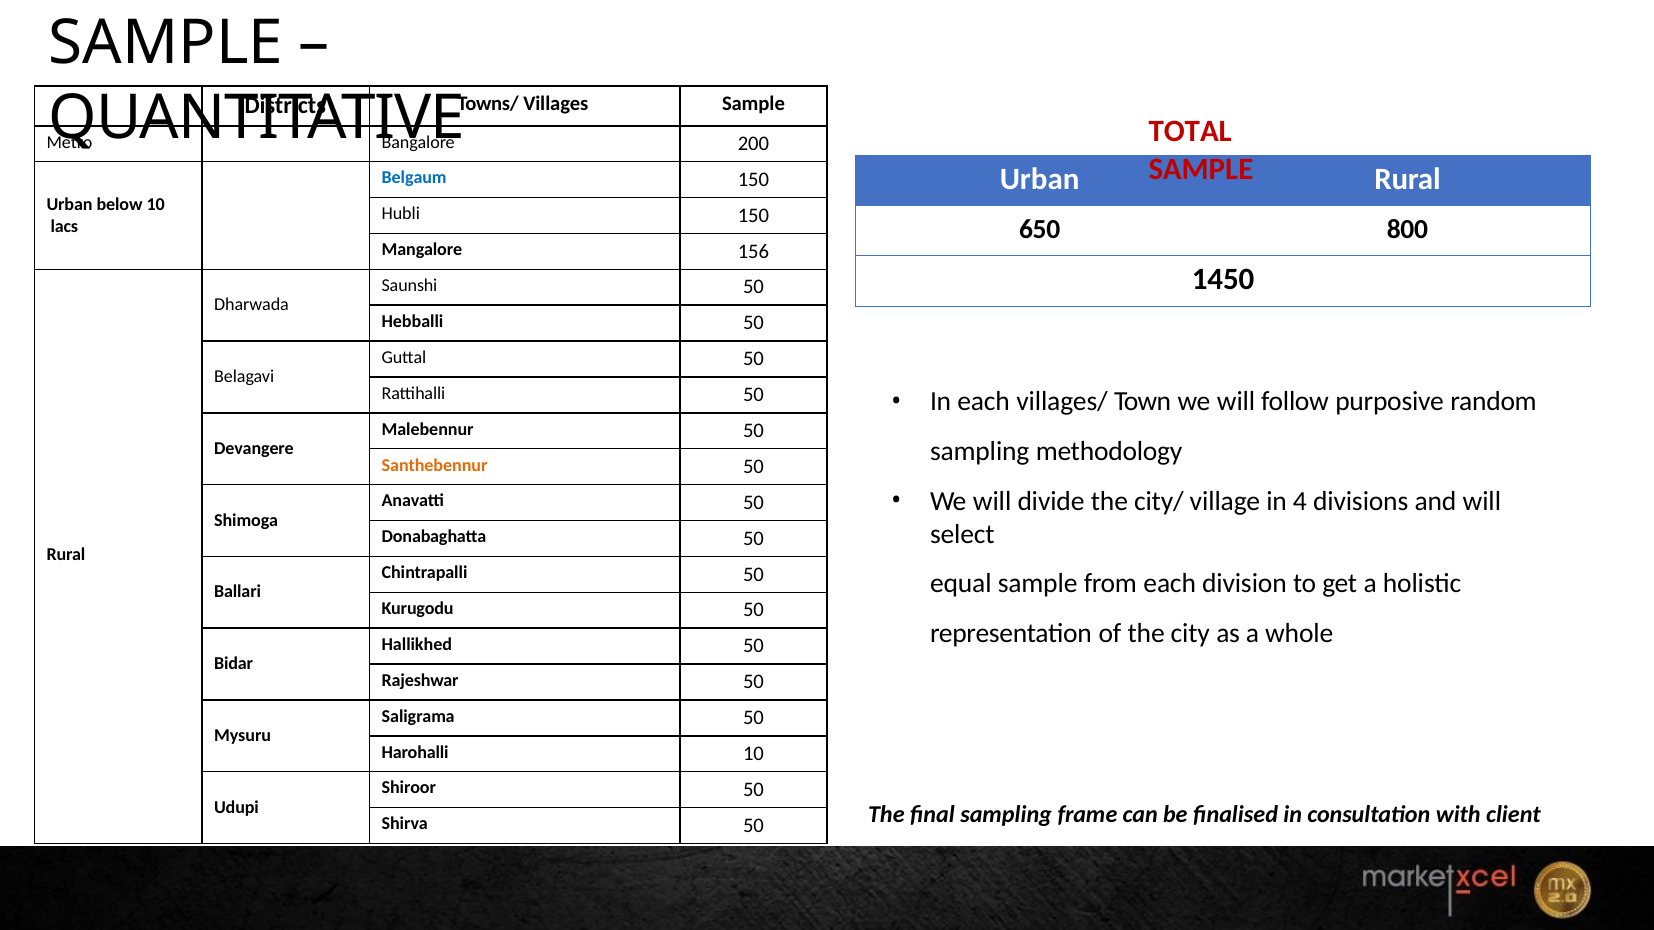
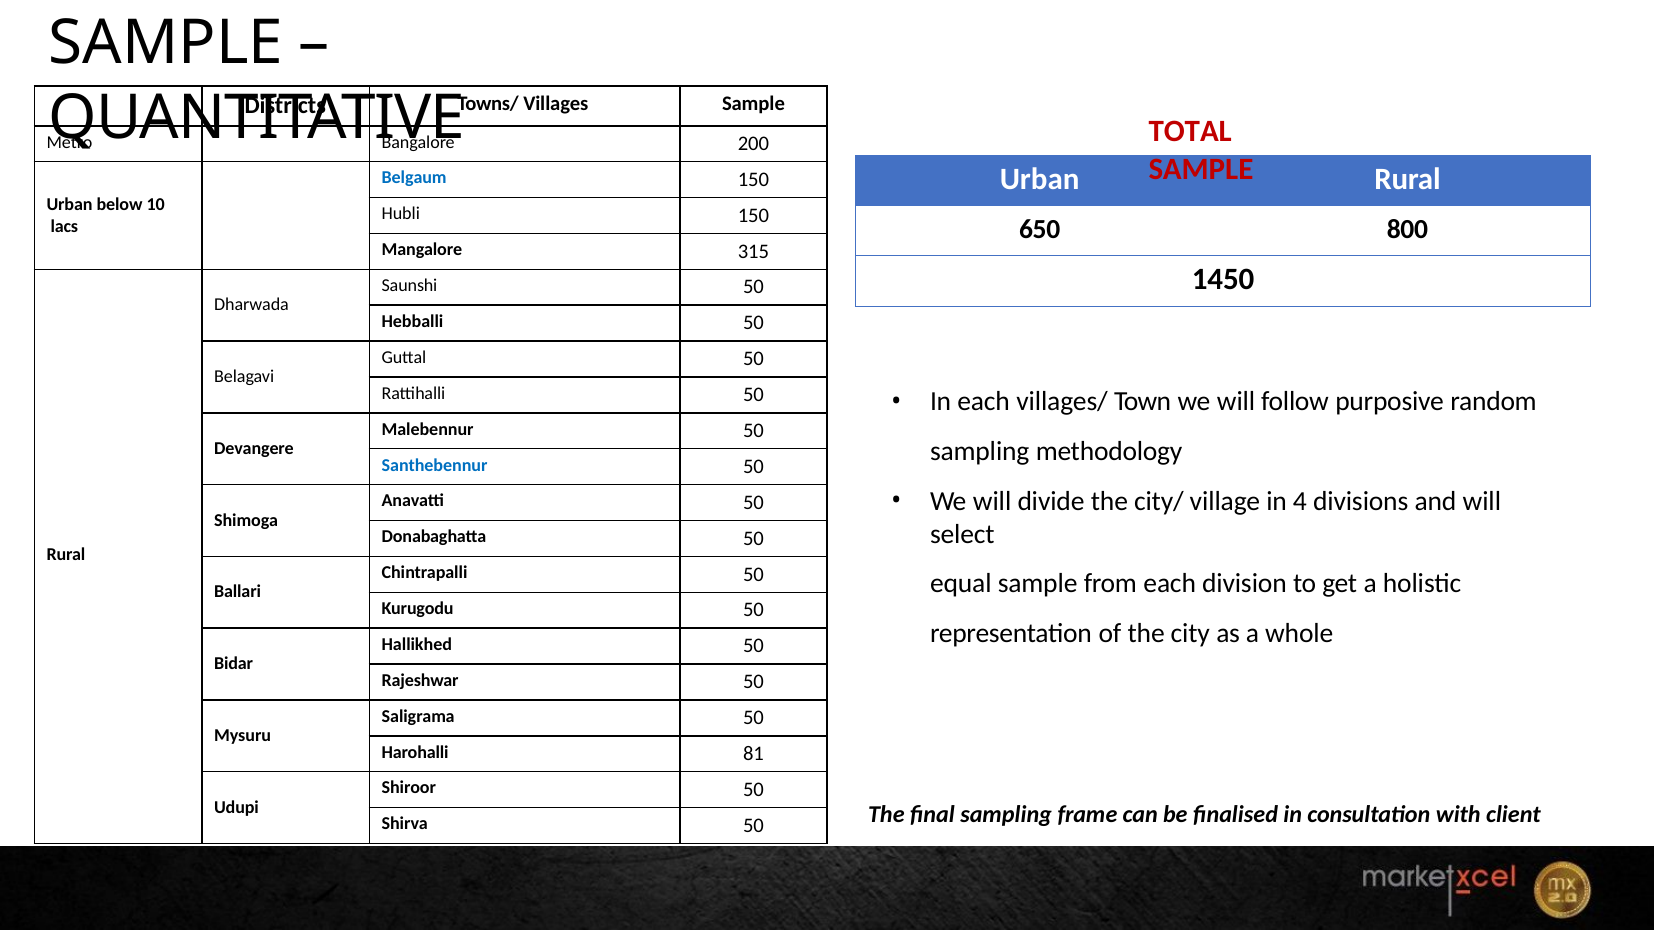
156: 156 -> 315 (753, 251)
Santhebennur colour: orange -> blue (435, 465)
Harohalli 10: 10 -> 81 (753, 754)
